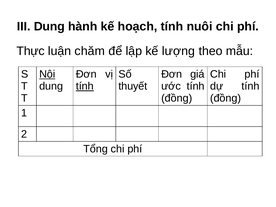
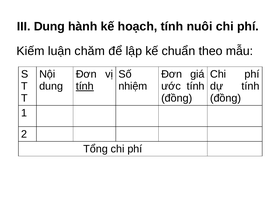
Thực: Thực -> Kiếm (31, 51)
lượng: lượng -> chuẩn (179, 51)
Nội underline: present -> none (47, 74)
thuyết: thuyết -> nhiệm (133, 86)
